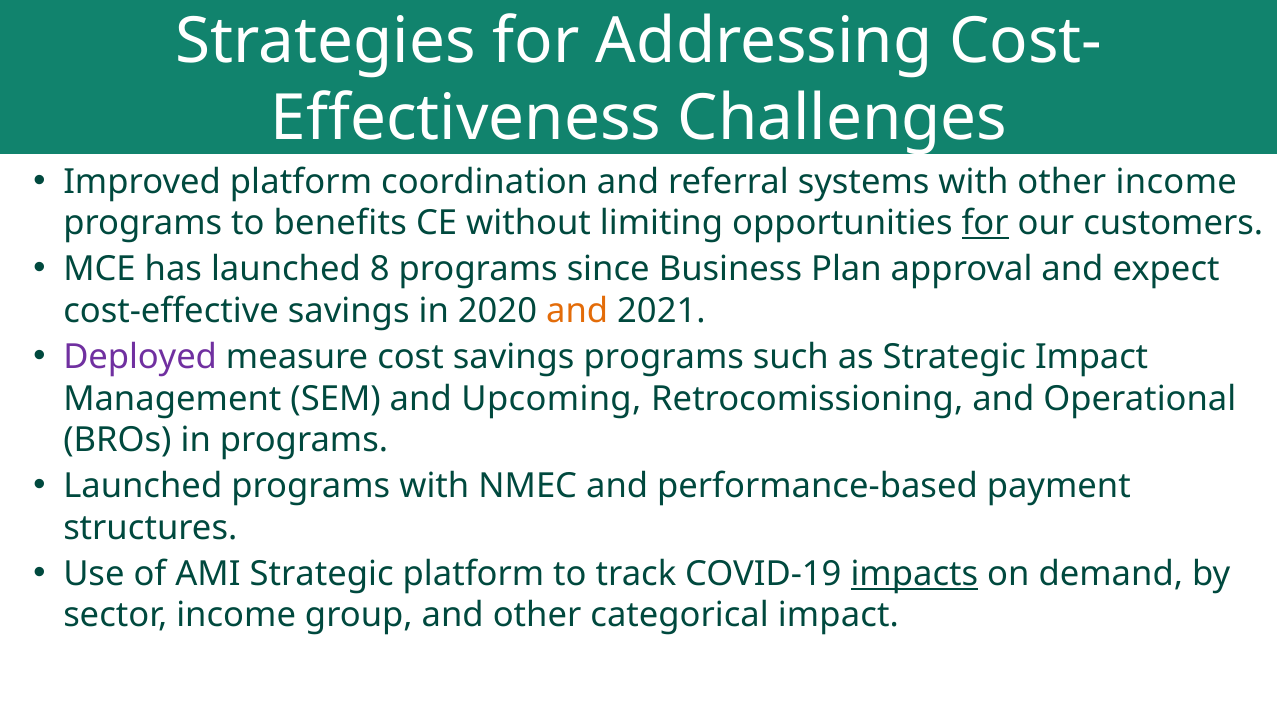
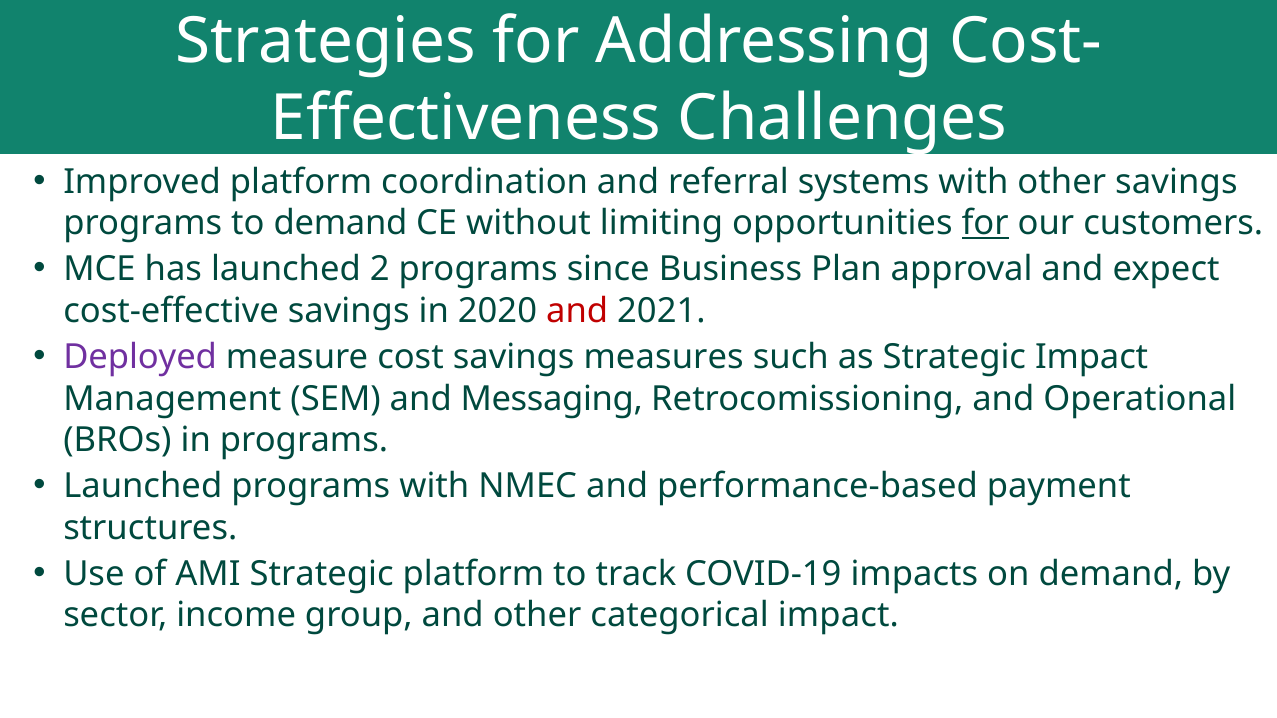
other income: income -> savings (1176, 182)
to benefits: benefits -> demand (340, 223)
8: 8 -> 2 (380, 270)
and colour: orange -> red (577, 311)
savings programs: programs -> measures (664, 357)
Upcoming: Upcoming -> Messaging (552, 399)
impacts underline: present -> none (914, 574)
